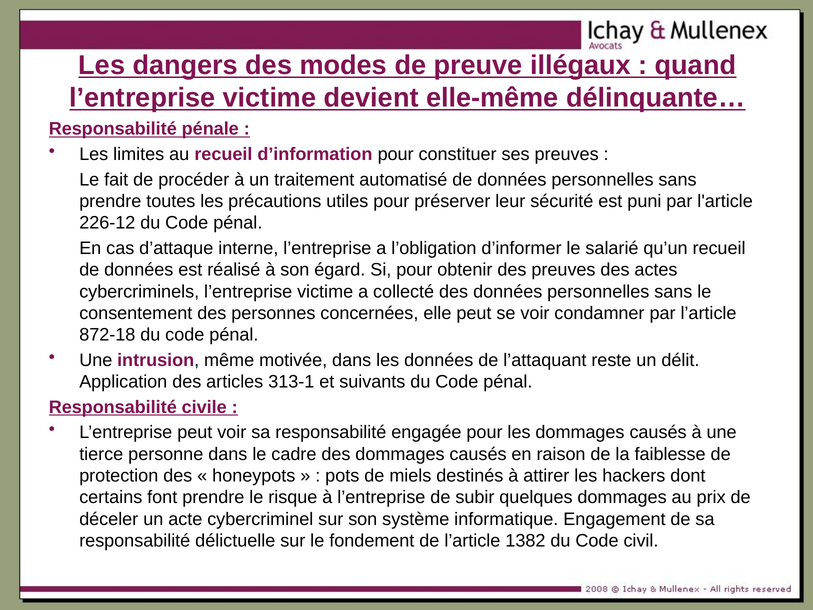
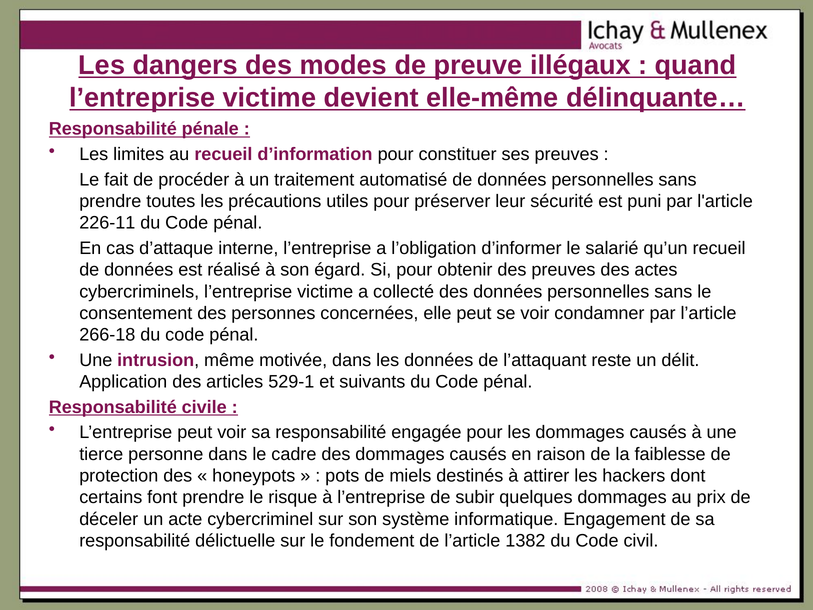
226-12: 226-12 -> 226-11 (107, 223)
872-18: 872-18 -> 266-18 (107, 335)
313-1: 313-1 -> 529-1 (291, 382)
